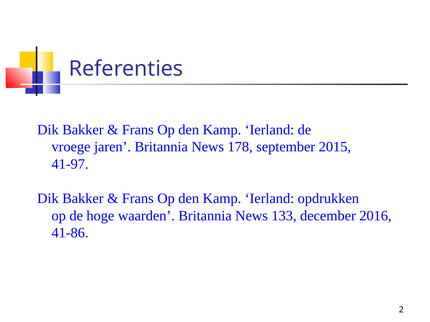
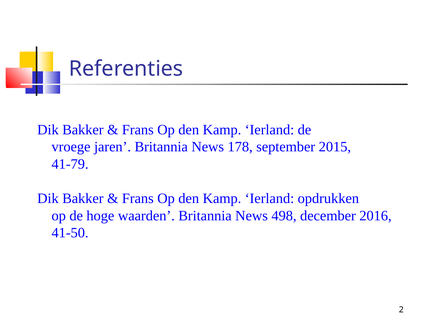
41-97: 41-97 -> 41-79 (70, 164)
133: 133 -> 498 (284, 216)
41-86: 41-86 -> 41-50 (70, 233)
